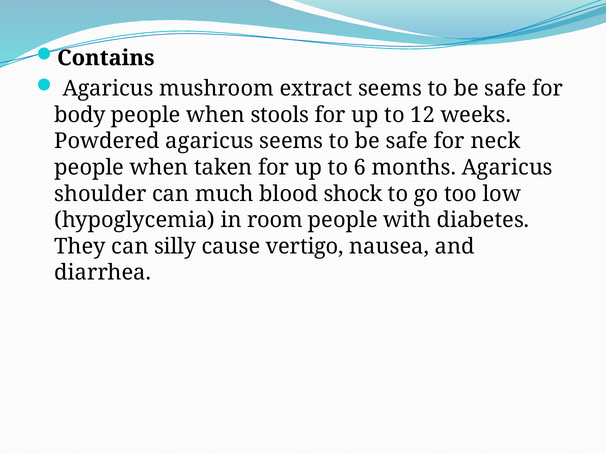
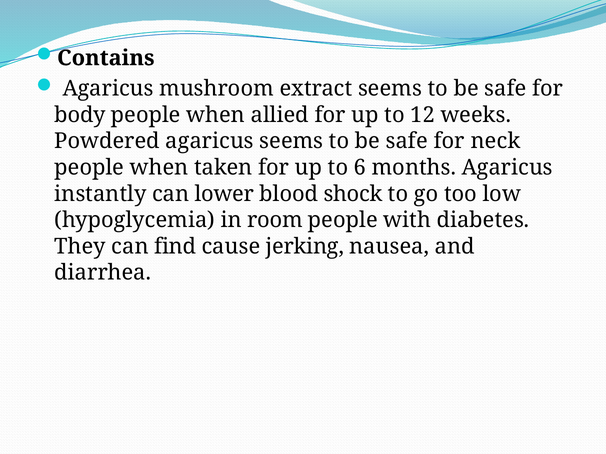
stools: stools -> allied (280, 115)
shoulder: shoulder -> instantly (100, 194)
much: much -> lower (225, 194)
silly: silly -> find (175, 247)
vertigo: vertigo -> jerking (305, 247)
